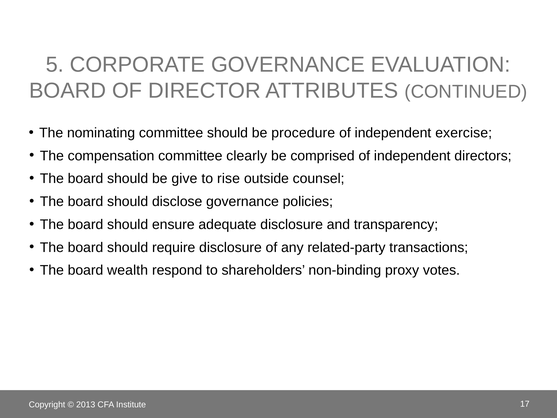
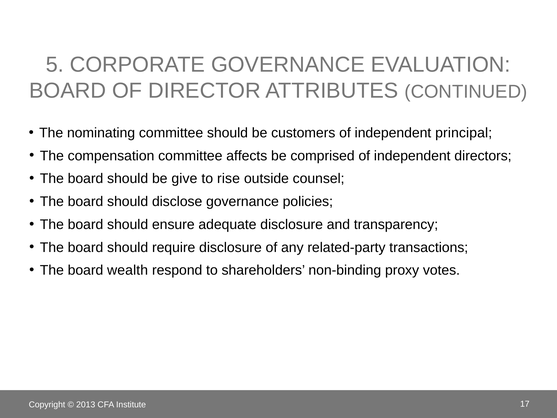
procedure: procedure -> customers (303, 133)
exercise: exercise -> principal (464, 133)
clearly: clearly -> affects (247, 156)
